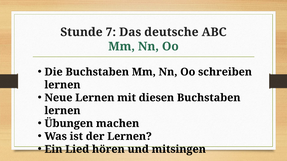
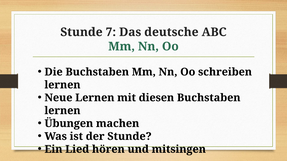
der Lernen: Lernen -> Stunde (129, 137)
